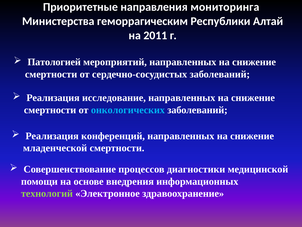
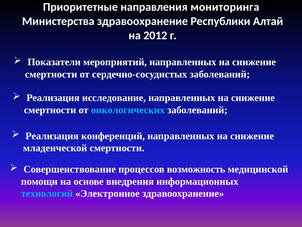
Министерства геморрагическим: геморрагическим -> здравоохранение (142, 21)
2011: 2011 -> 2012 (155, 35)
Патологией: Патологией -> Показатели (54, 62)
диагностики: диагностики -> возможность (196, 169)
технологий colour: light green -> light blue (47, 193)
